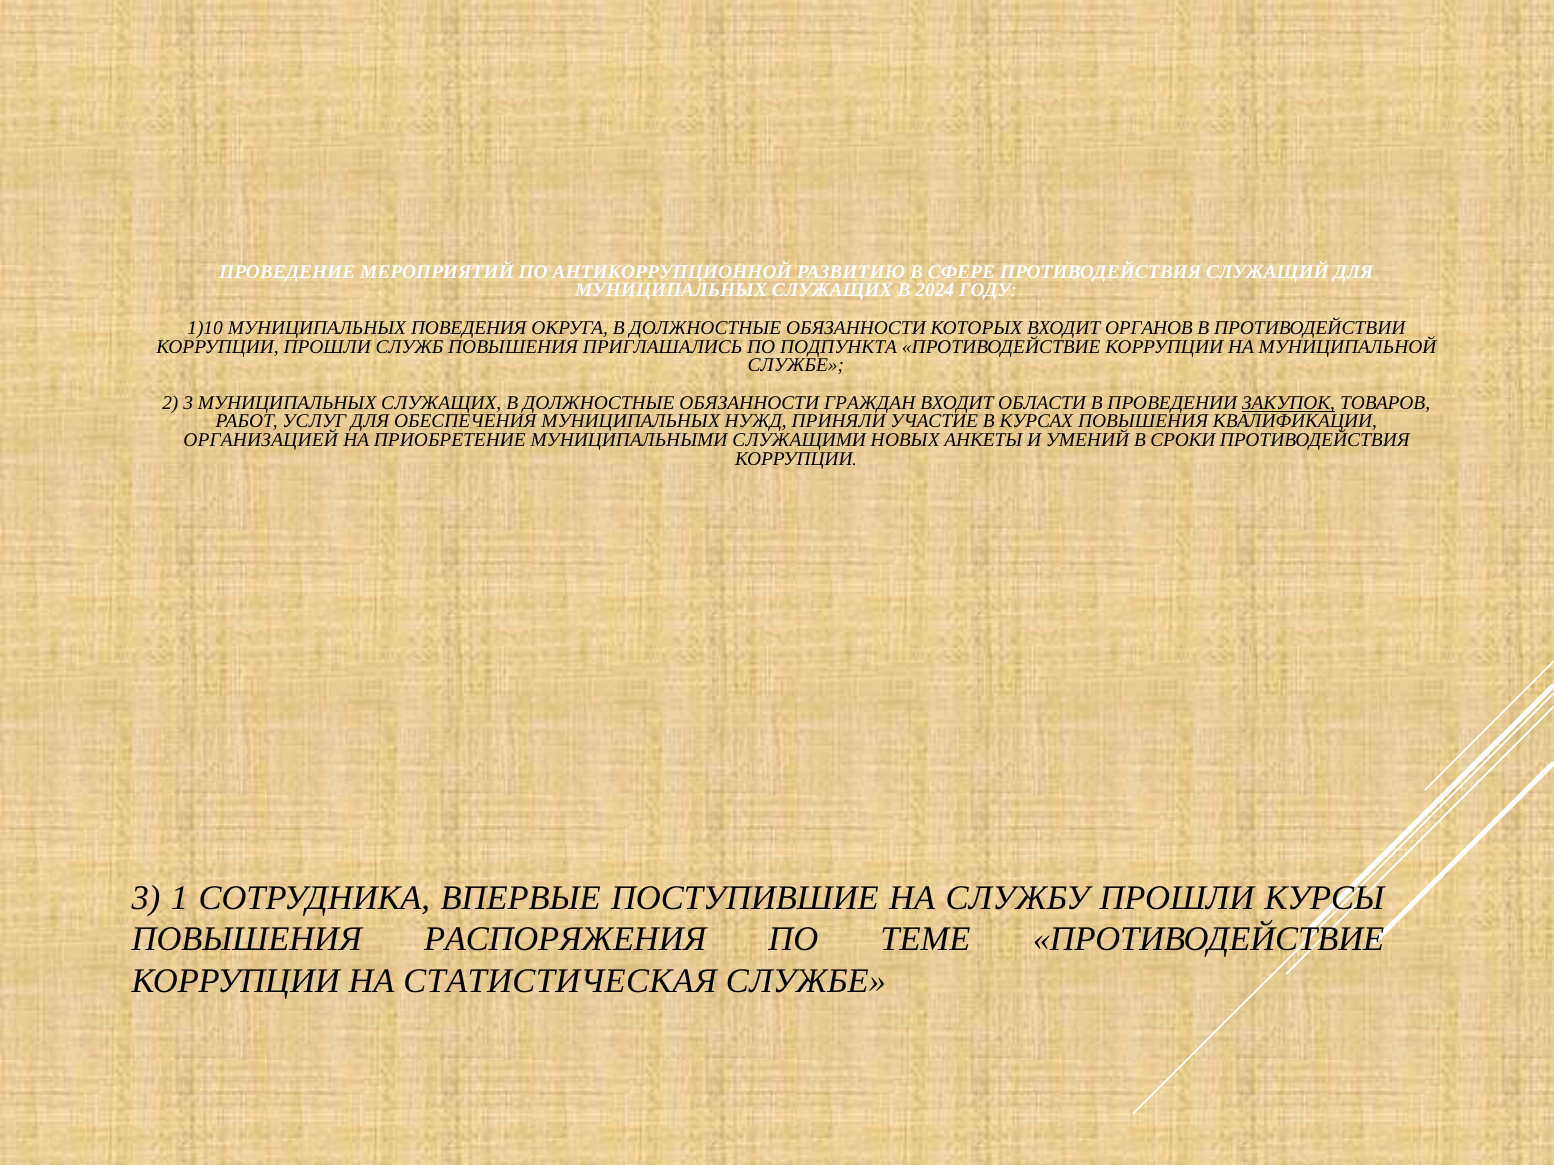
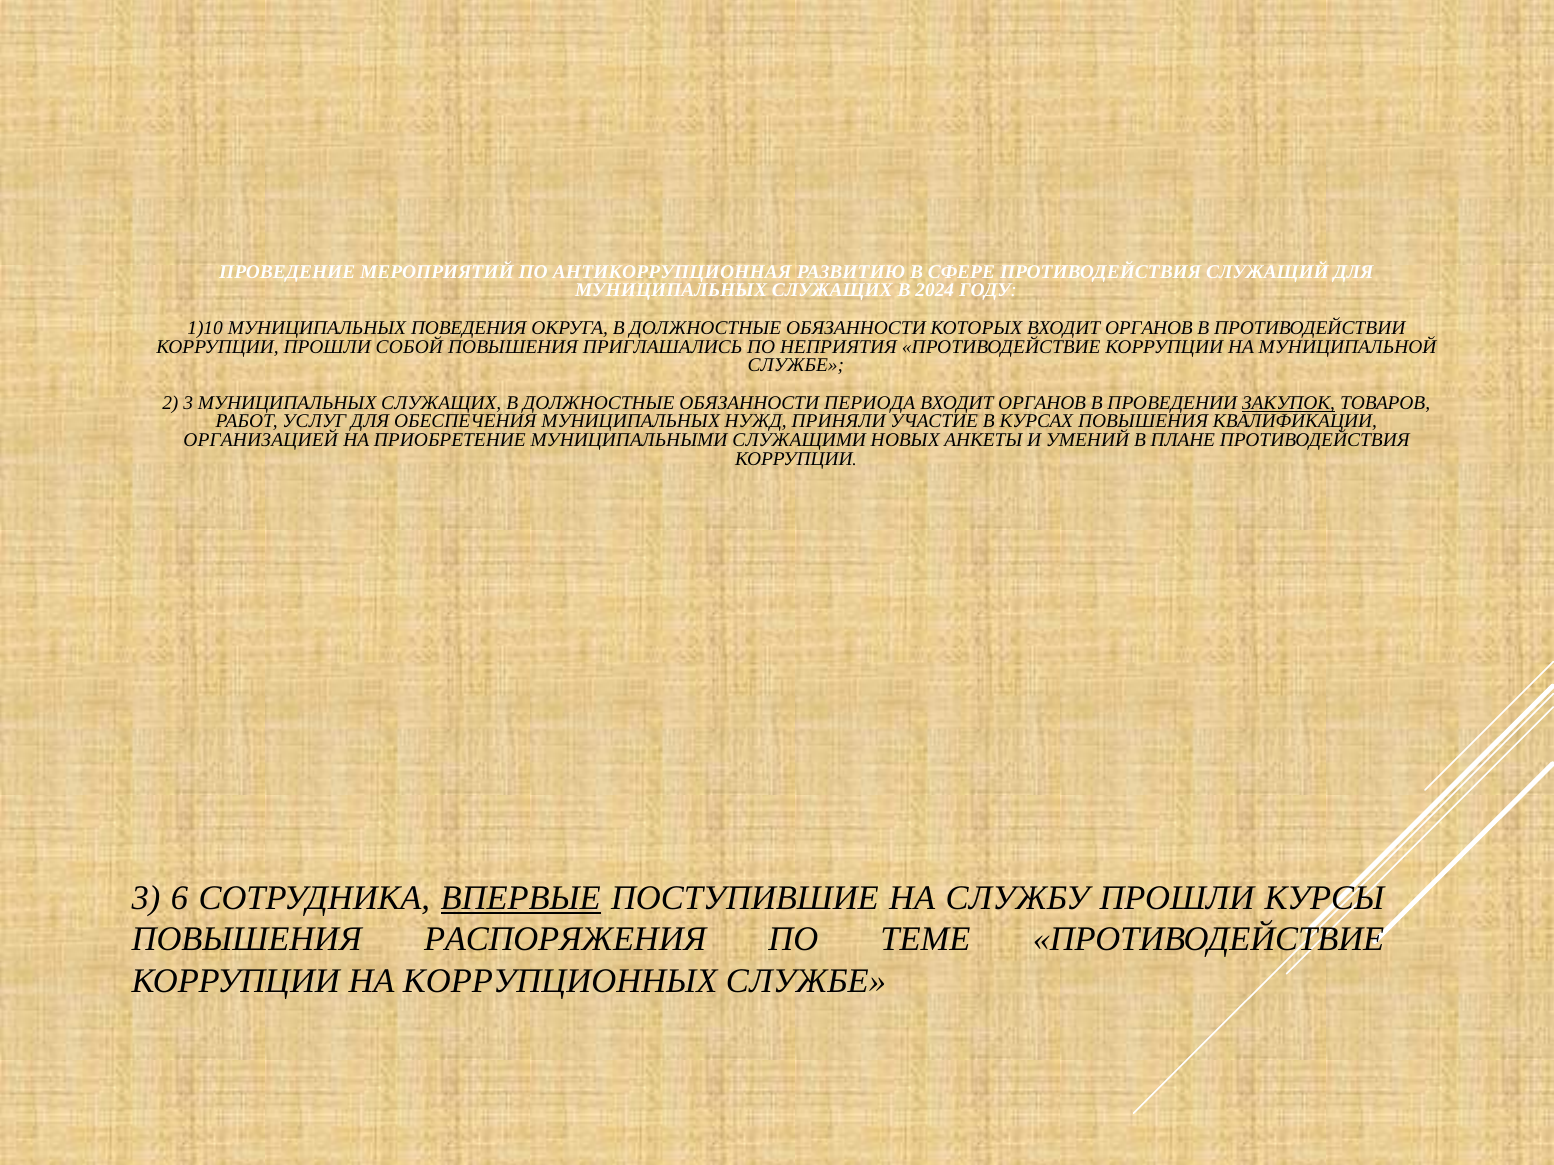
АНТИКОРРУПЦИОННОЙ: АНТИКОРРУПЦИОННОЙ -> АНТИКОРРУПЦИОННАЯ (672, 272)
СЛУЖБ: СЛУЖБ -> СОБОЙ (409, 347)
ПОДПУНКТА: ПОДПУНКТА -> НЕПРИЯТИЯ (838, 347)
ГРАЖДАН: ГРАЖДАН -> ПЕРИОДА (870, 403)
ОБЛАСТИ: ОБЛАСТИ -> ОРГАНОВ (1042, 403)
СРОКИ: СРОКИ -> ПЛАНЕ (1183, 440)
1: 1 -> 6 (180, 898)
ВПЕРВЫЕ underline: none -> present (521, 898)
СТАТИСТИЧЕСКАЯ: СТАТИСТИЧЕСКАЯ -> КОРРУПЦИОННЫХ (560, 981)
